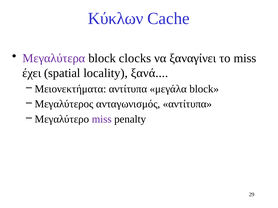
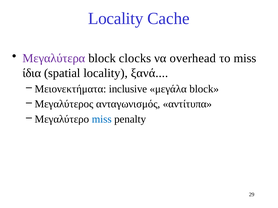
Κύκλων: Κύκλων -> Locality (116, 19)
ξαναγίνει: ξαναγίνει -> overhead (193, 58)
έχει: έχει -> ίδια (32, 73)
Μειονεκτήματα αντίτυπα: αντίτυπα -> inclusive (128, 89)
miss colour: purple -> blue (102, 119)
